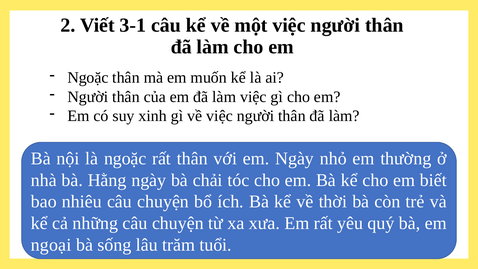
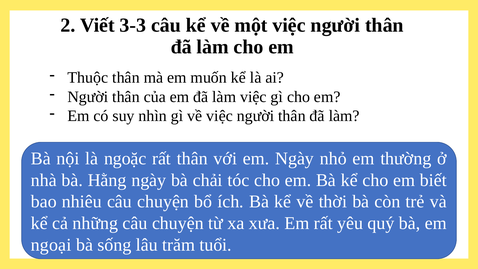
3-1: 3-1 -> 3-3 (133, 25)
Ngoặc: Ngoặc -> Thuộc (88, 78)
xinh: xinh -> nhìn (153, 116)
